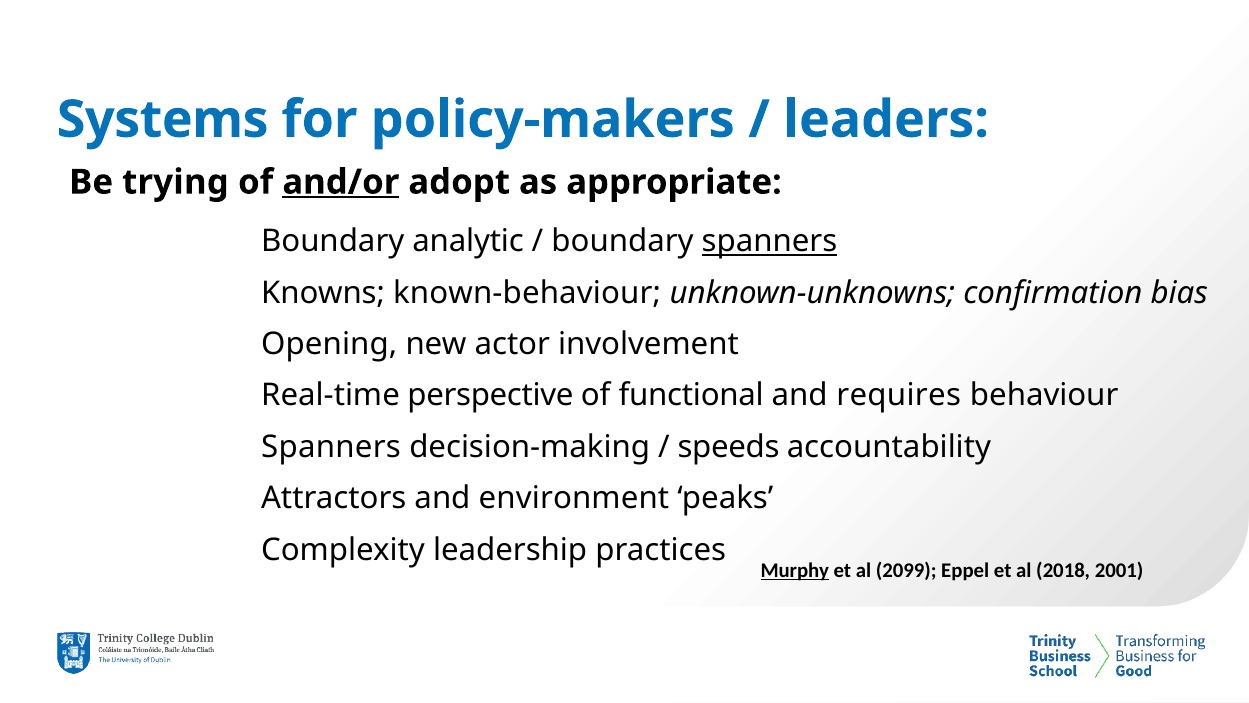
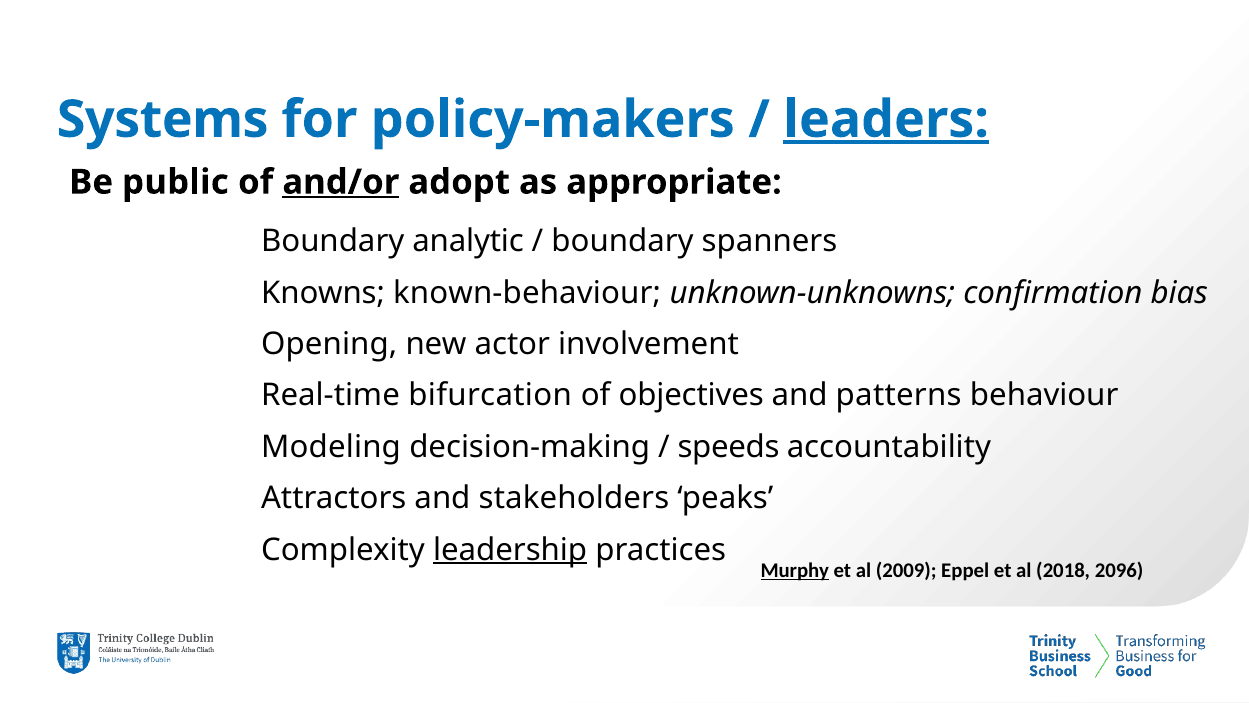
leaders underline: none -> present (886, 120)
trying: trying -> public (175, 182)
spanners underline: present -> none (769, 241)
perspective: perspective -> bifurcation (490, 395)
functional: functional -> objectives (691, 395)
requires: requires -> patterns (899, 395)
Spanners: Spanners -> Modeling (331, 447)
environment: environment -> stakeholders (574, 498)
leadership underline: none -> present (510, 549)
2099: 2099 -> 2009 (906, 570)
2001: 2001 -> 2096 (1119, 570)
